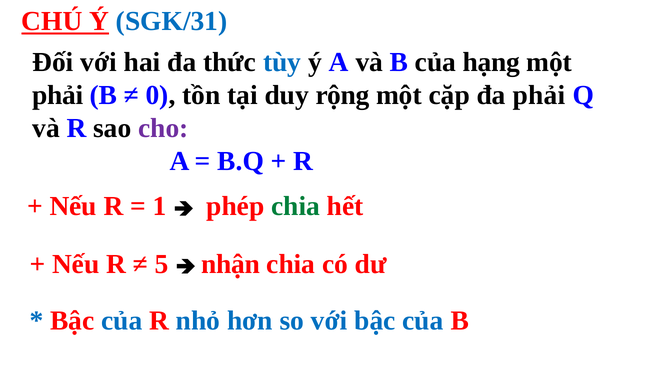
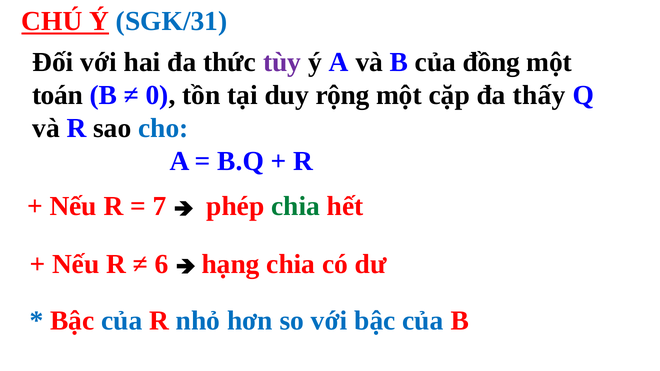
tùy colour: blue -> purple (282, 62)
hạng: hạng -> đồng (491, 62)
phải: phải -> toán (58, 95)
đa phải: phải -> thấy (539, 95)
cho colour: purple -> blue (163, 128)
1: 1 -> 7 (160, 206)
5: 5 -> 6 (162, 264)
nhận: nhận -> hạng (231, 264)
